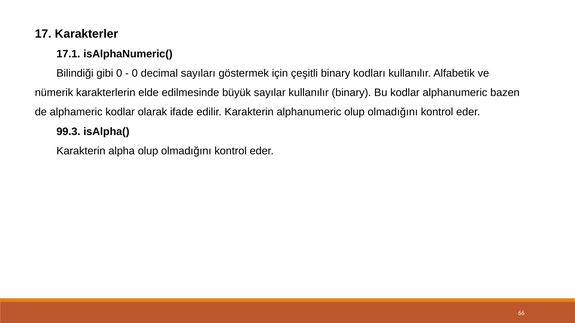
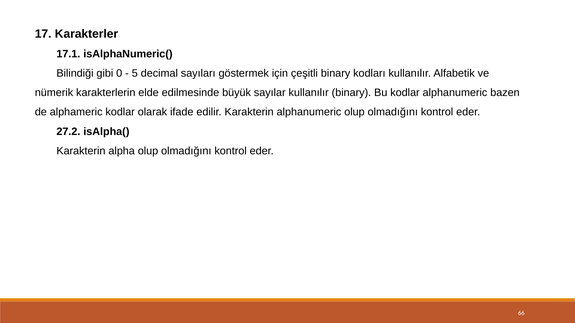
0: 0 -> 5 (135, 73)
99.3: 99.3 -> 27.2 (68, 132)
